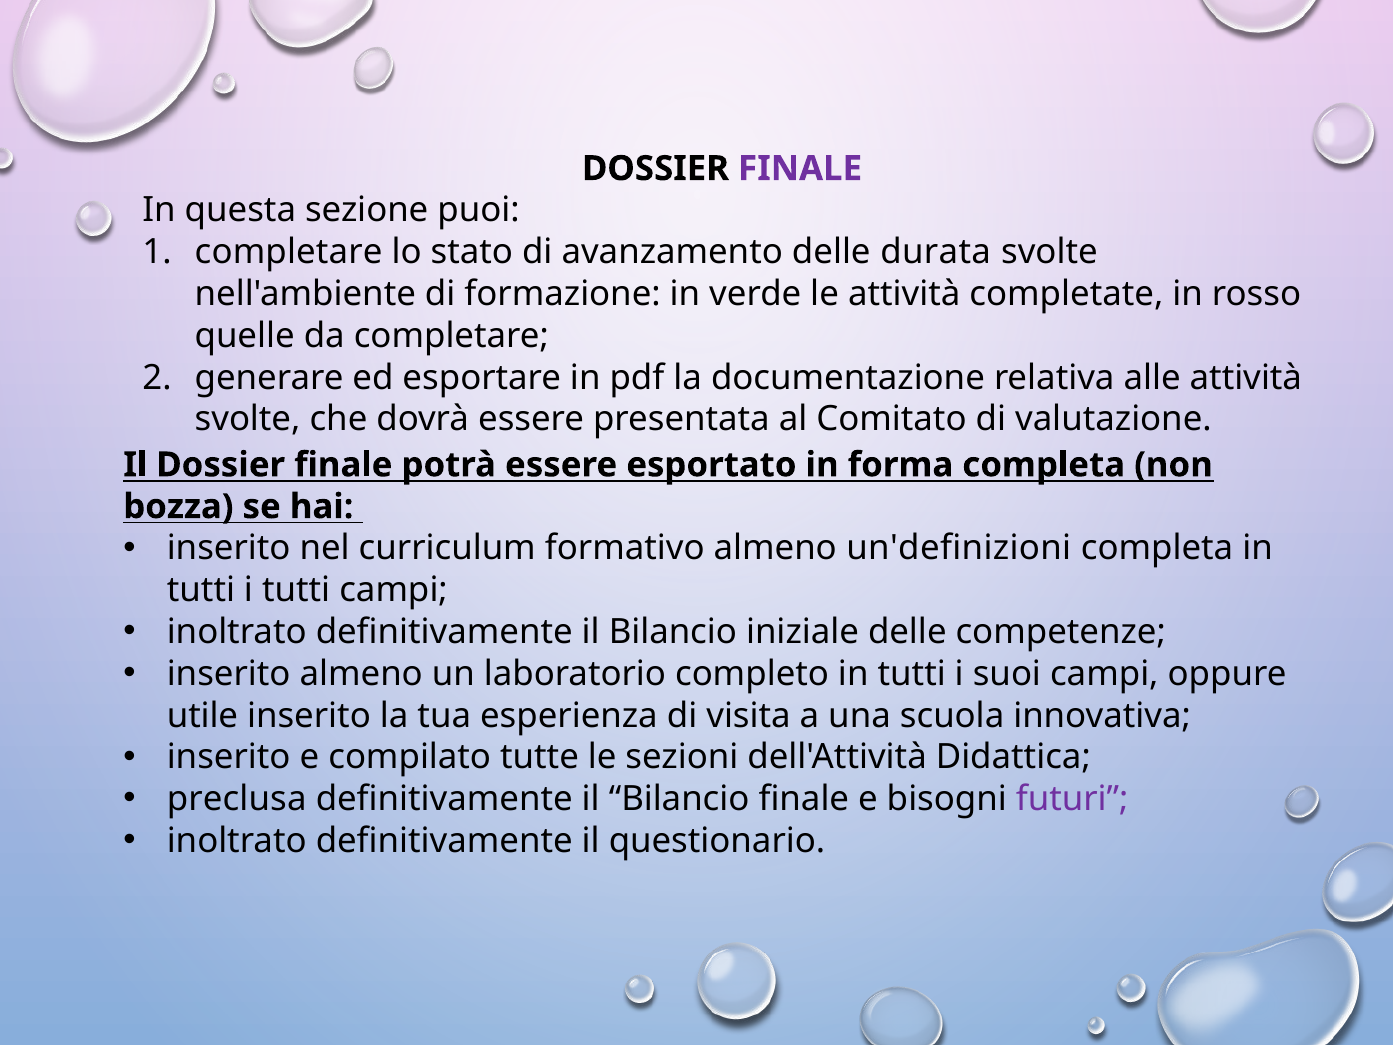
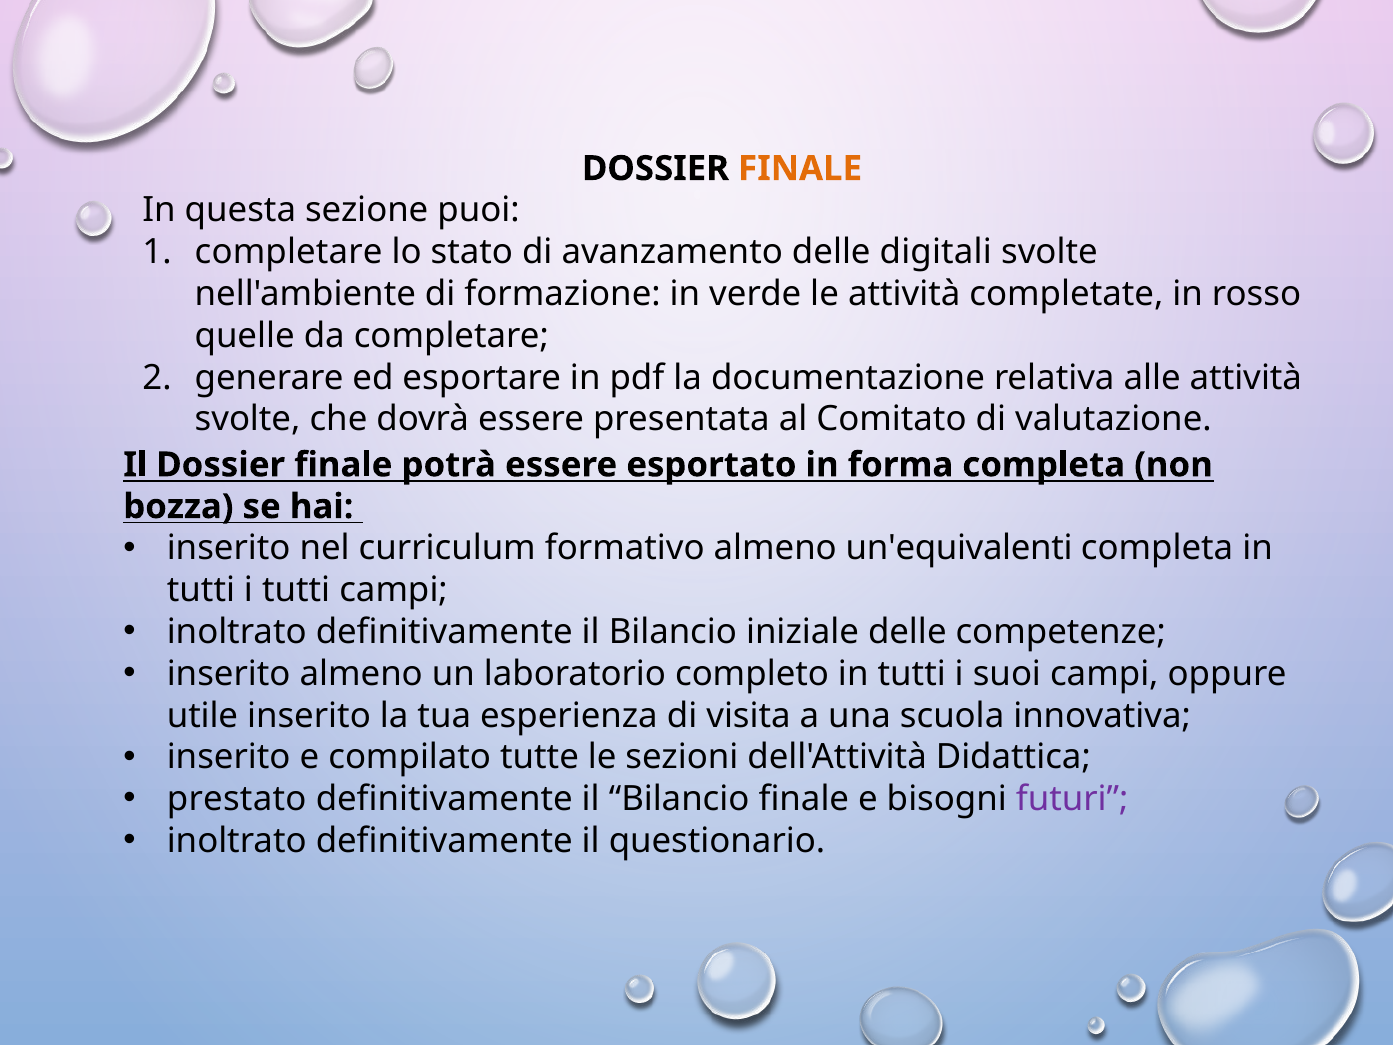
FINALE colour: purple -> orange (800, 169)
durata: durata -> digitali (936, 252)
un'definizioni: un'definizioni -> un'equivalenti (959, 548)
preclusa: preclusa -> prestato (237, 799)
